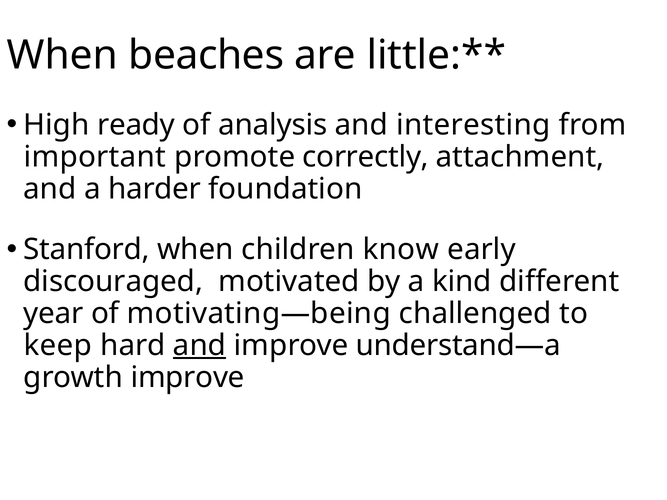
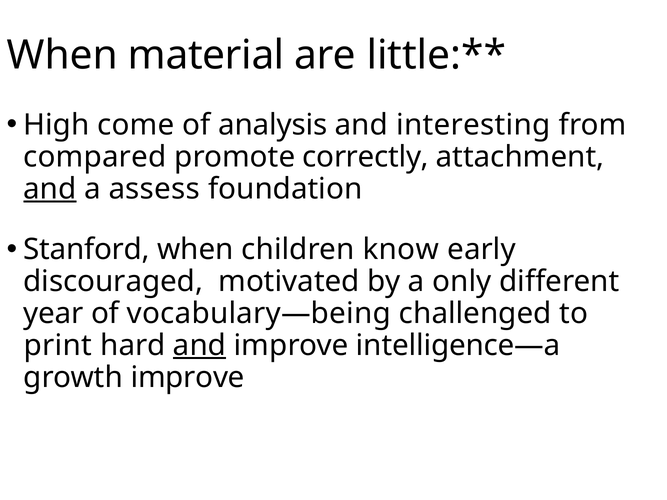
beaches: beaches -> material (206, 55)
ready: ready -> come (136, 125)
important: important -> compared (95, 157)
and underline: none -> present (50, 189)
harder: harder -> assess (154, 189)
kind: kind -> only (462, 281)
motivating—being: motivating—being -> vocabulary—being (259, 314)
keep: keep -> print (58, 346)
understand—a: understand—a -> intelligence—a (458, 346)
